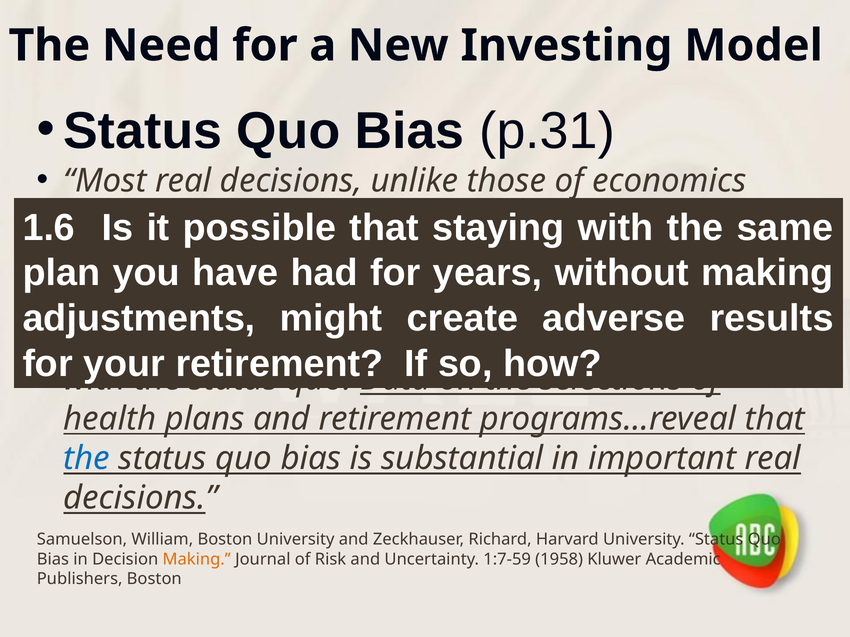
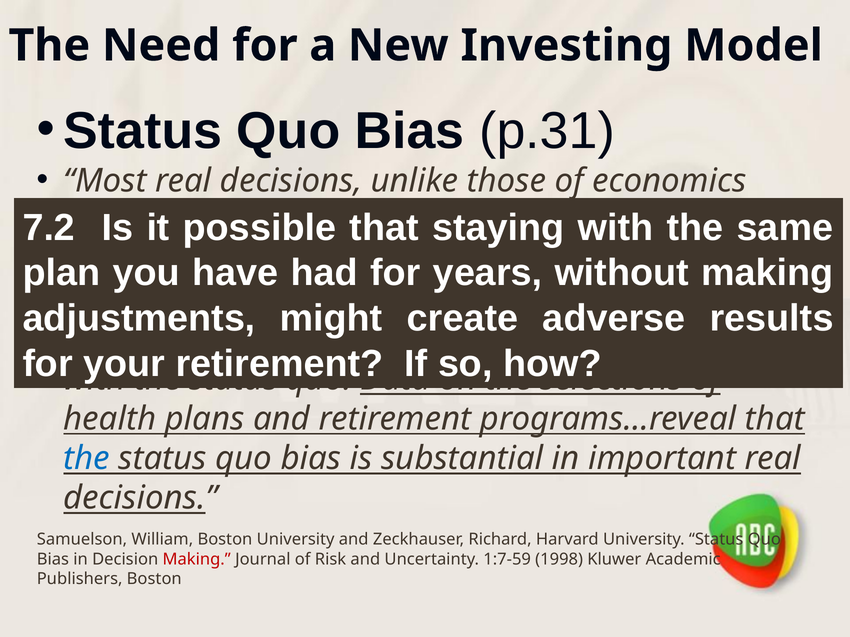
1.6: 1.6 -> 7.2 (49, 228)
Making colour: orange -> red (197, 560)
1958: 1958 -> 1998 (559, 560)
